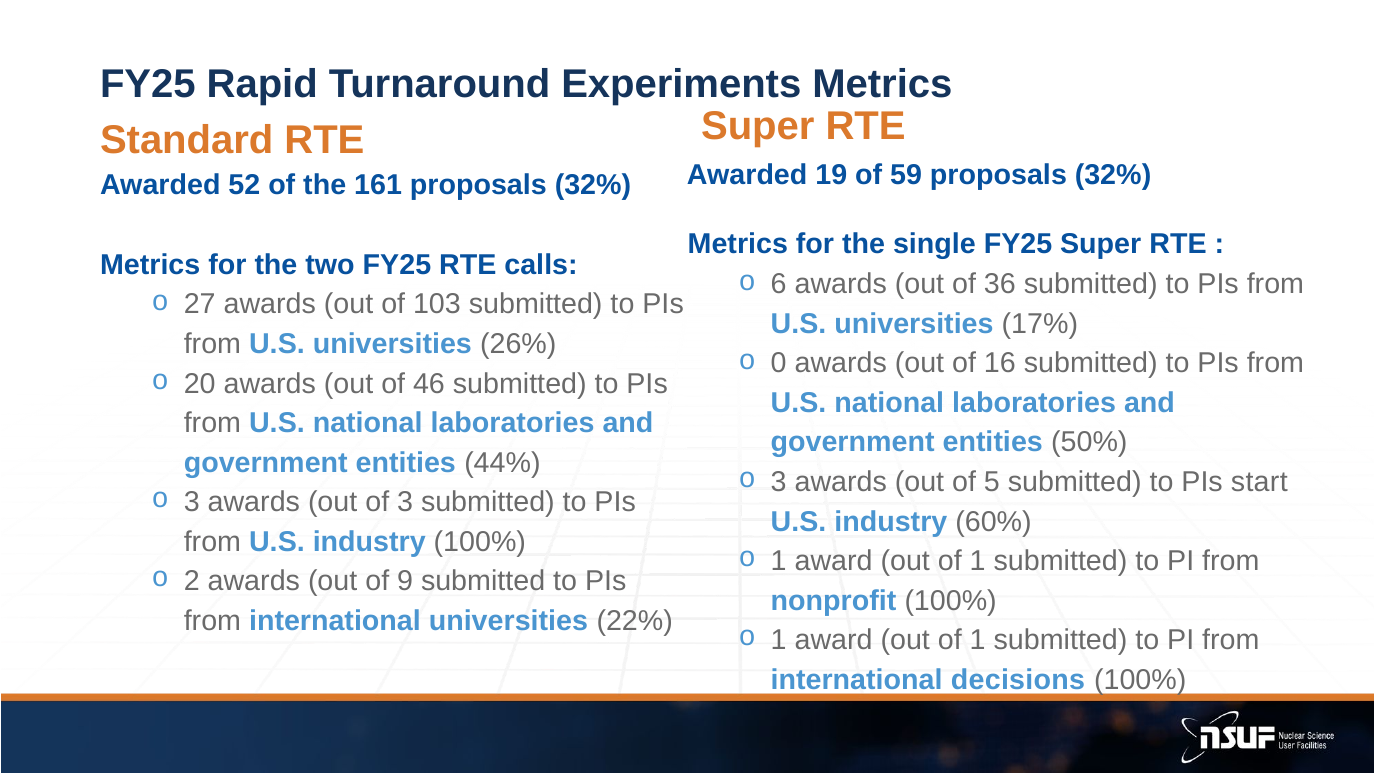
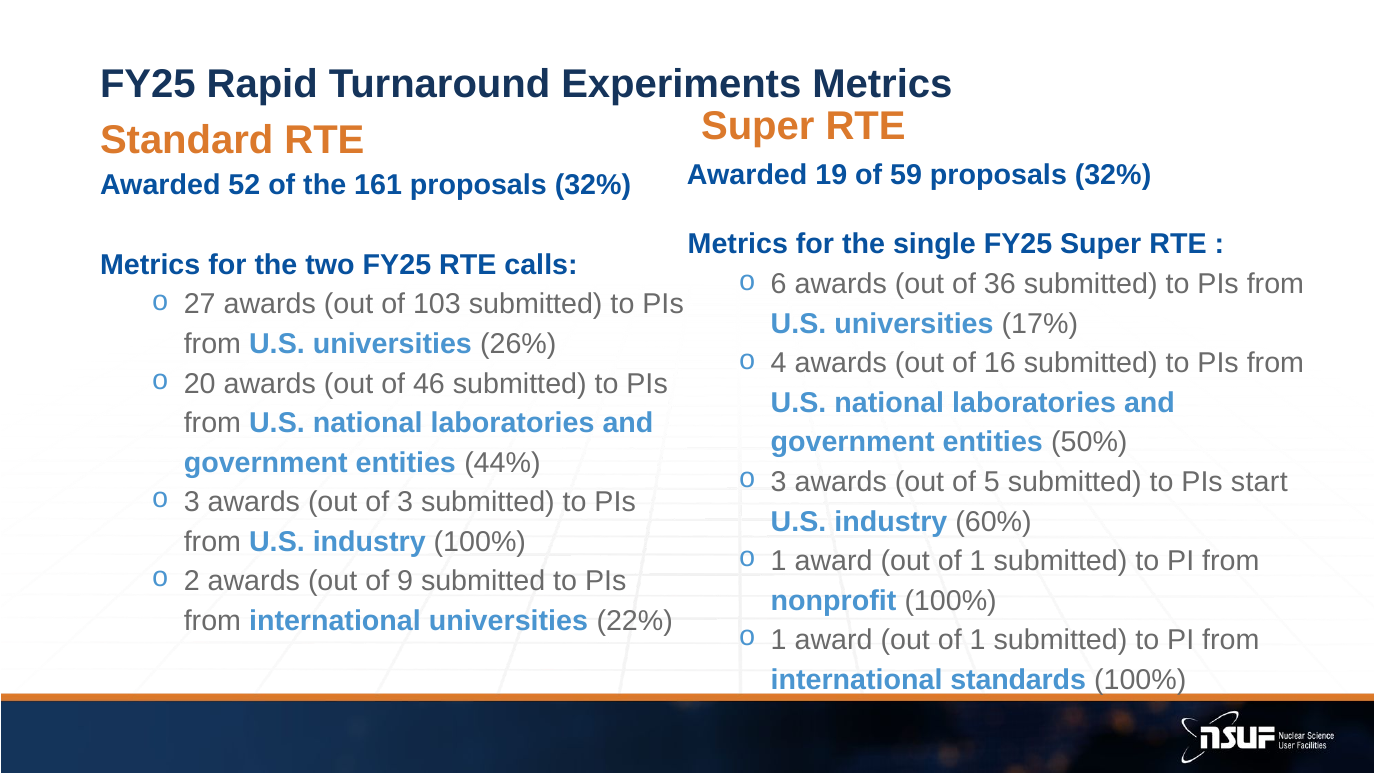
0: 0 -> 4 (779, 363)
decisions: decisions -> standards (1018, 680)
